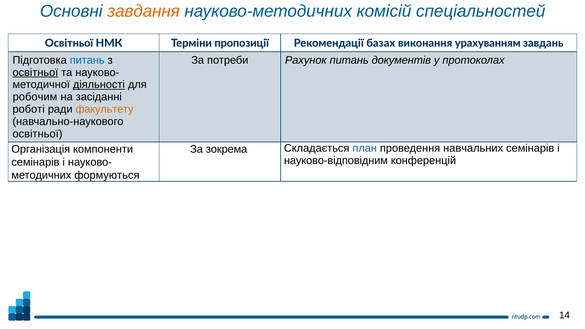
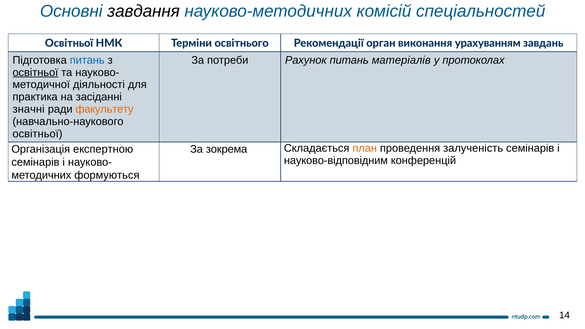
завдання colour: orange -> black (144, 11)
пропозиції: пропозиції -> освітнього (242, 43)
базах: базах -> орган (381, 43)
документів: документів -> матеріалів (401, 60)
діяльності underline: present -> none (99, 85)
робочим: робочим -> практика (35, 97)
роботі: роботі -> значні (29, 109)
компоненти: компоненти -> експертною (103, 149)
план colour: blue -> orange (365, 148)
навчальних: навчальних -> залученість (473, 148)
